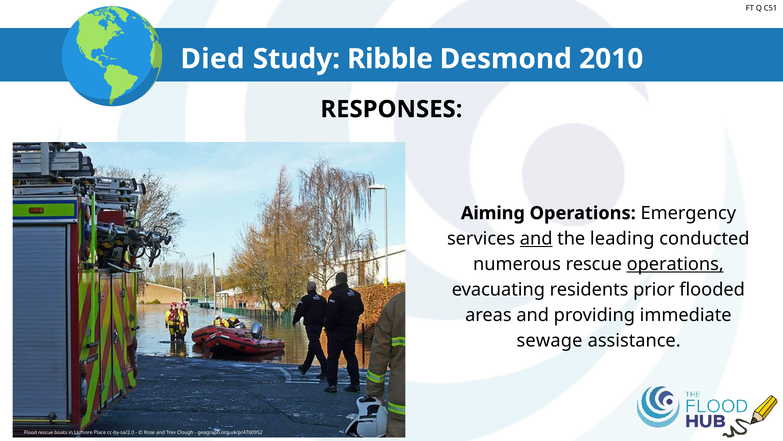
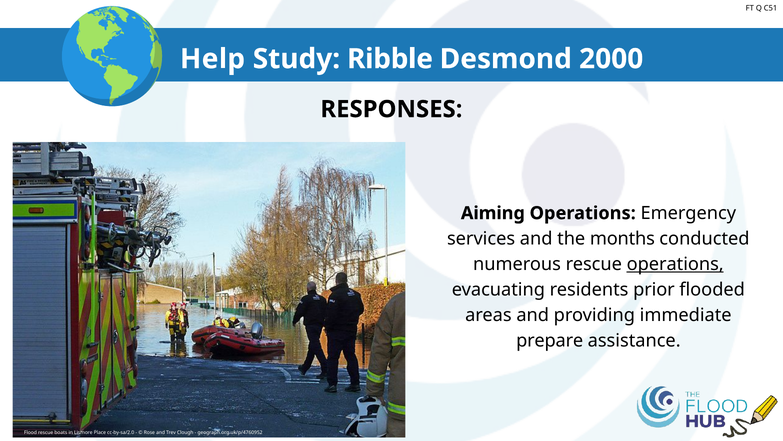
Died: Died -> Help (212, 59)
2010: 2010 -> 2000 (611, 59)
and underline: present -> none (536, 238)
leading: leading -> months (622, 238)
sewage: sewage -> prepare (550, 340)
